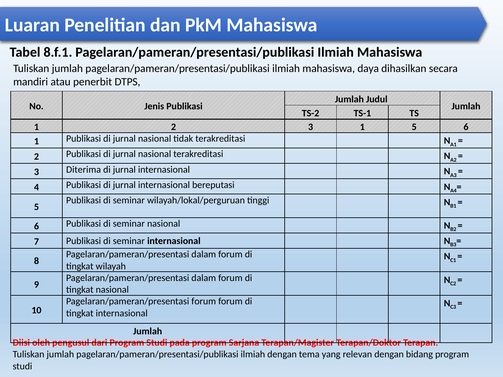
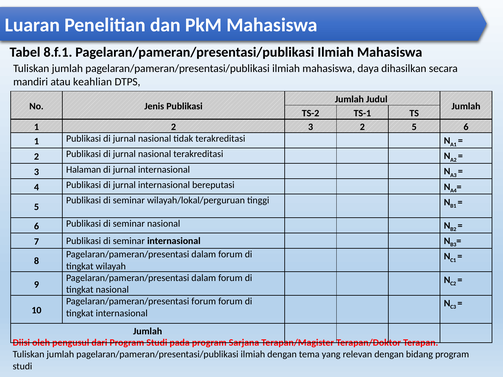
penerbit: penerbit -> keahlian (93, 82)
3 1: 1 -> 2 (362, 127)
Diterima: Diterima -> Halaman (84, 170)
